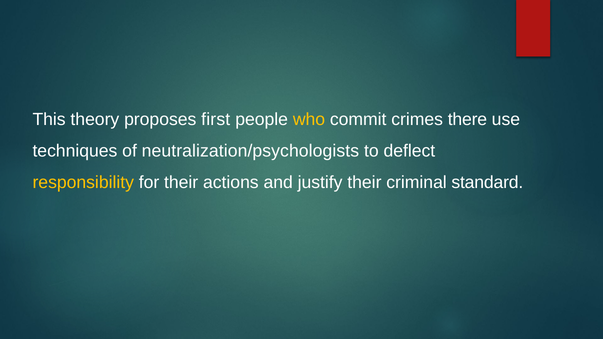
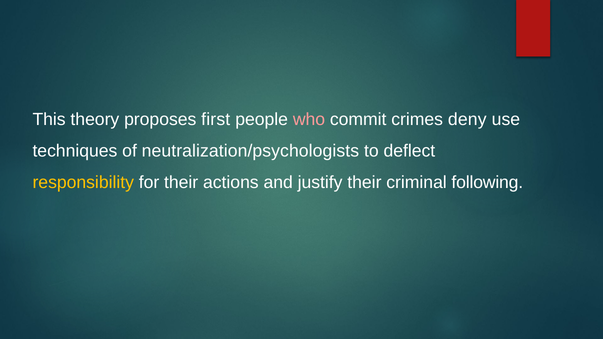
who colour: yellow -> pink (309, 120)
there: there -> deny (467, 120)
standard: standard -> following (487, 183)
